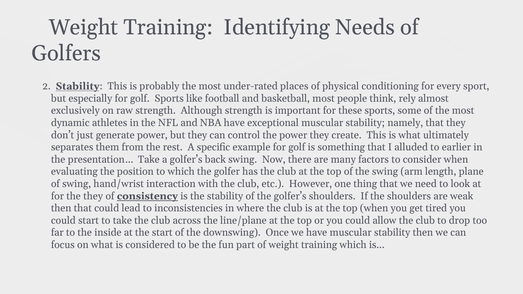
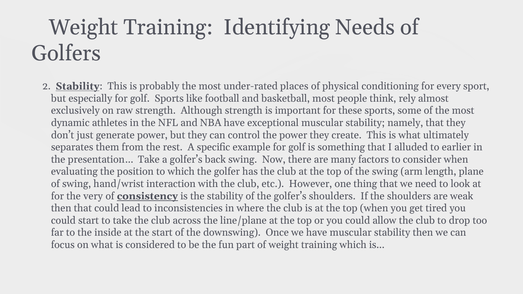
the they: they -> very (93, 196)
